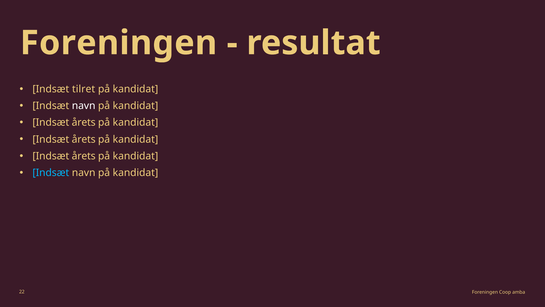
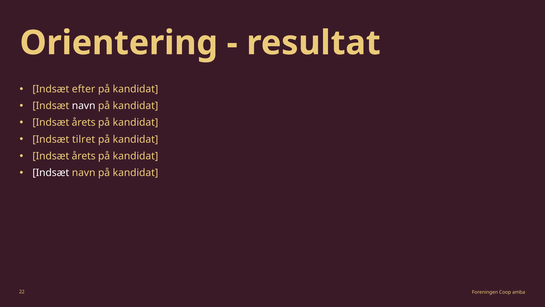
Foreningen: Foreningen -> Orientering (119, 43)
tilret: tilret -> efter (84, 89)
årets: årets -> tilret (84, 139)
Indsæt colour: light blue -> white (51, 173)
